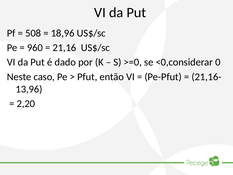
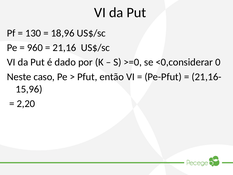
508: 508 -> 130 (33, 33)
13,96: 13,96 -> 15,96 (29, 89)
